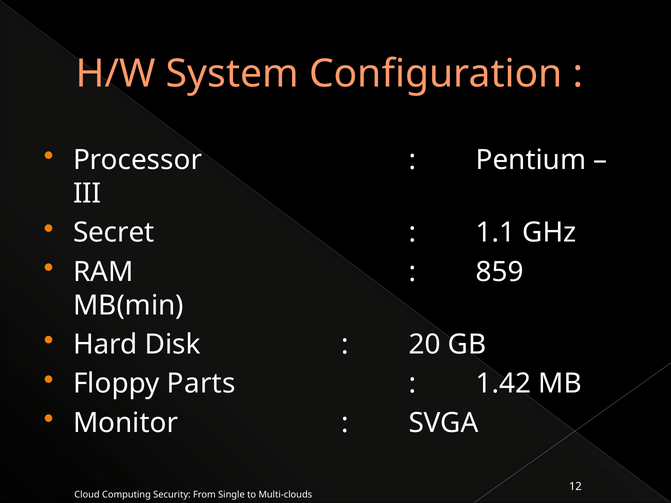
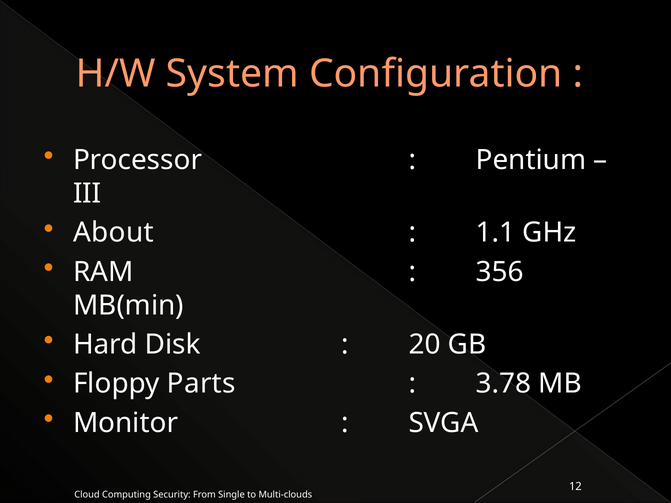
Secret: Secret -> About (114, 233)
859: 859 -> 356 (500, 272)
1.42: 1.42 -> 3.78 (503, 384)
